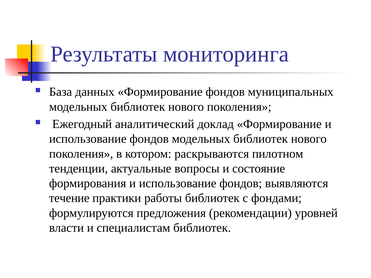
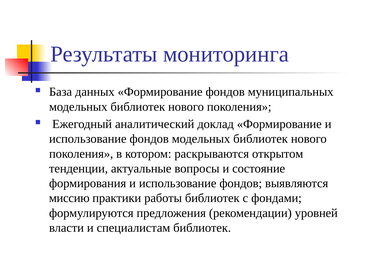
пилотном: пилотном -> открытом (278, 154)
течение: течение -> миссию (69, 198)
